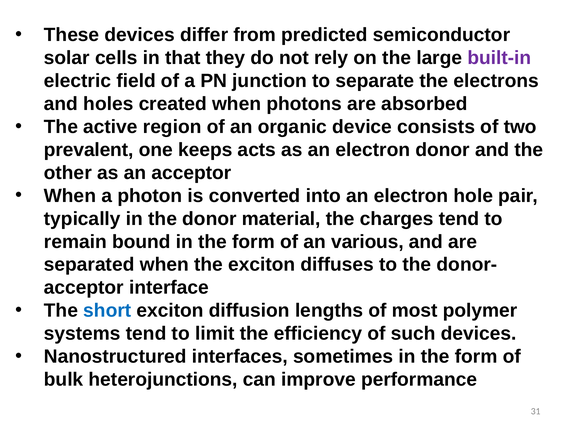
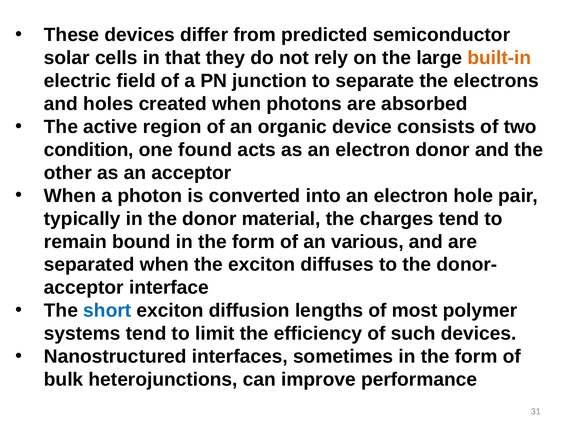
built-in colour: purple -> orange (499, 58)
prevalent: prevalent -> condition (89, 150)
keeps: keeps -> found (205, 150)
